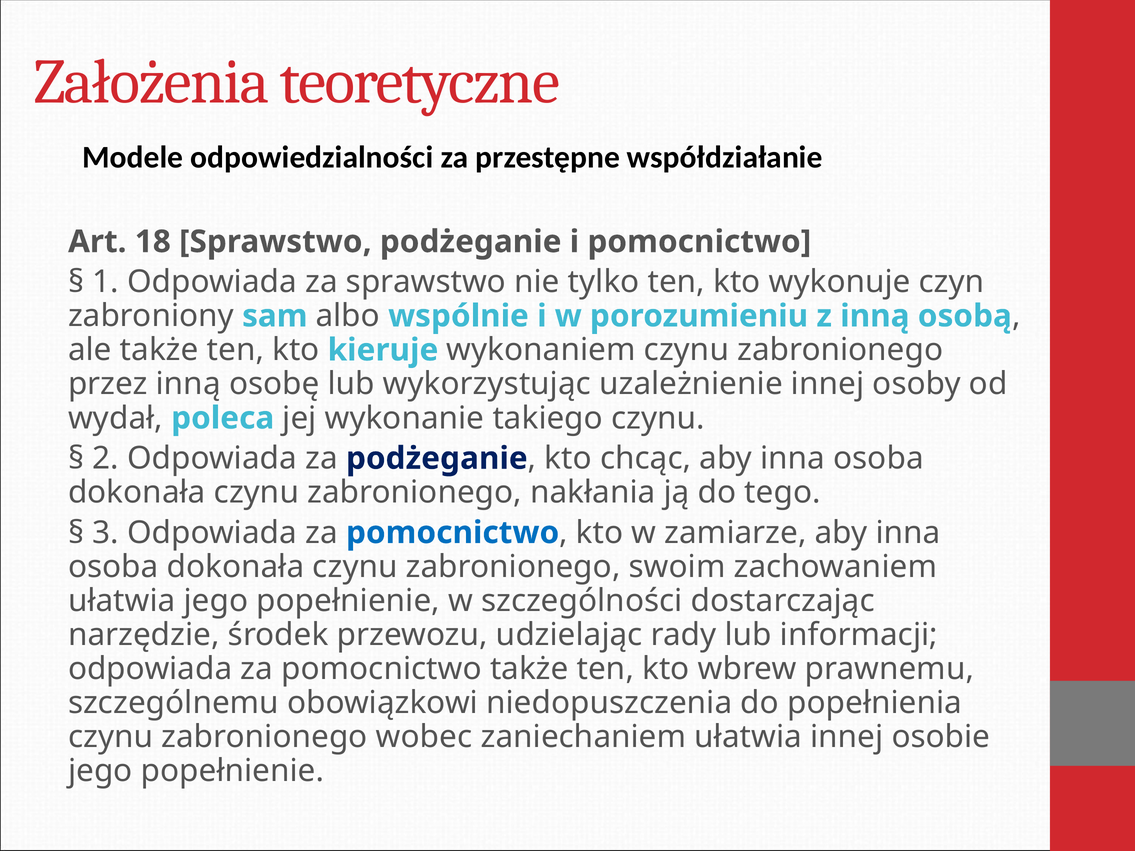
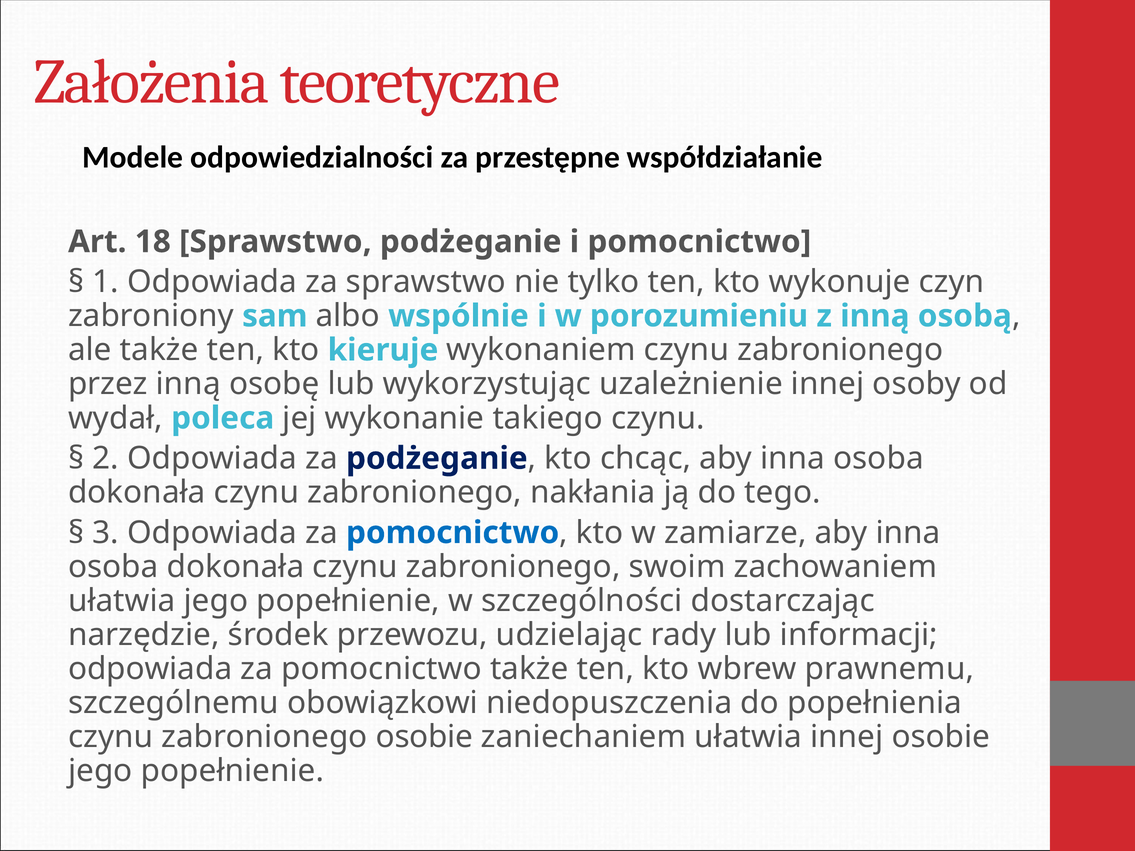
zabronionego wobec: wobec -> osobie (424, 737)
